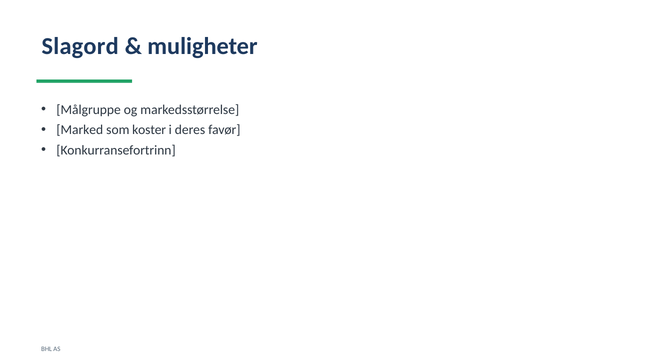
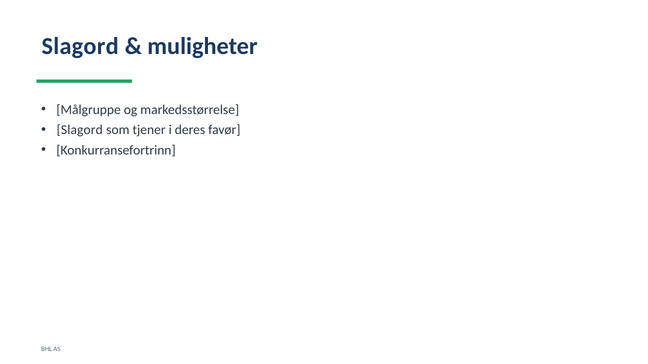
Marked: Marked -> Slagord (80, 130)
koster: koster -> tjener (149, 130)
